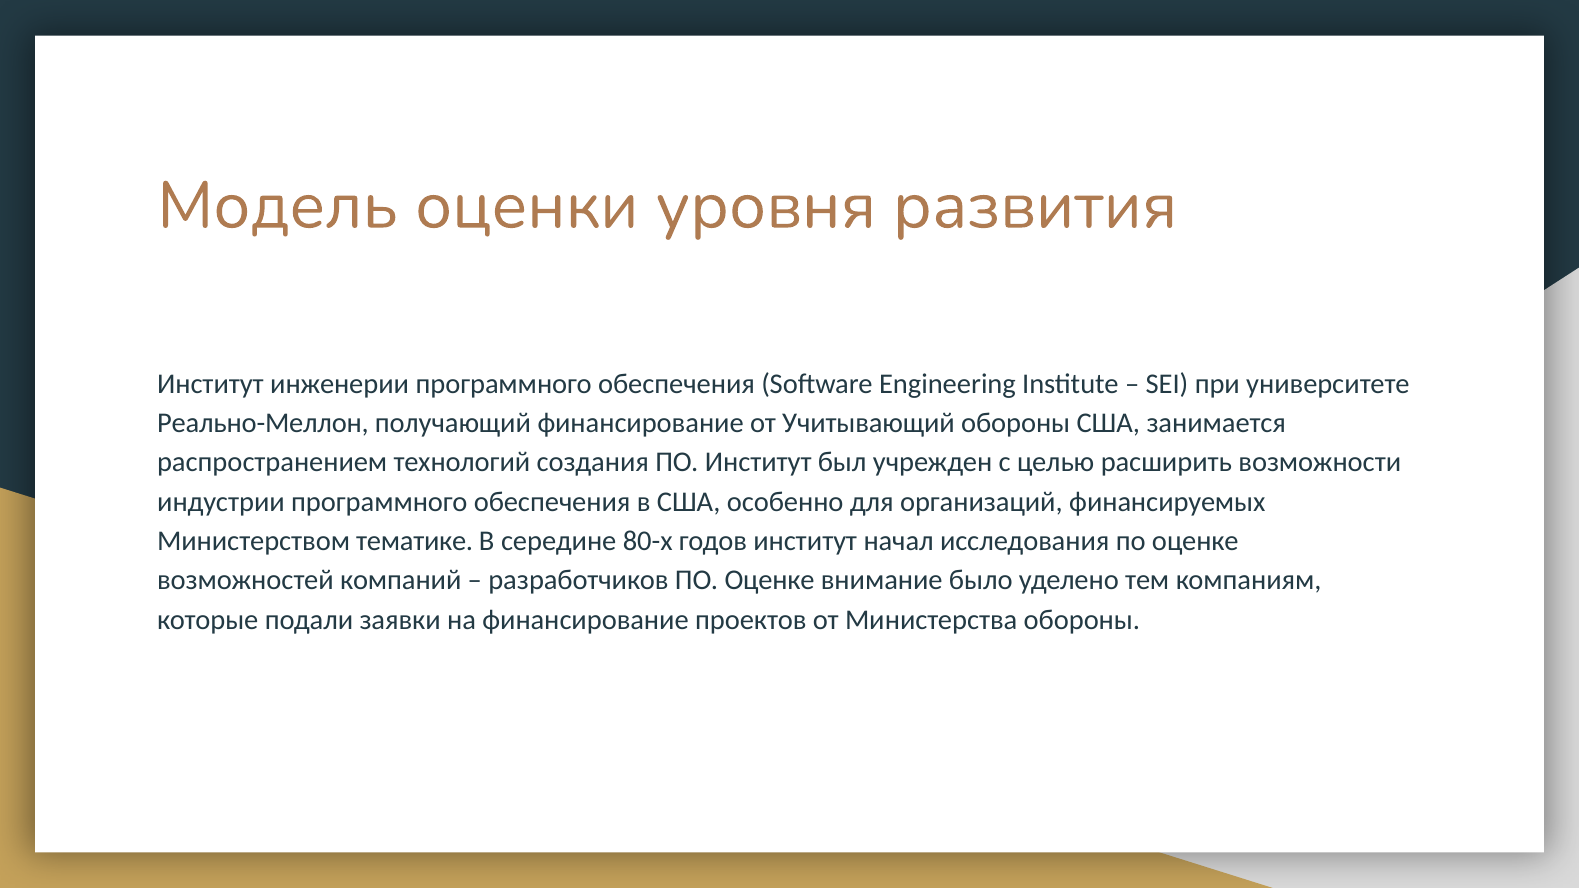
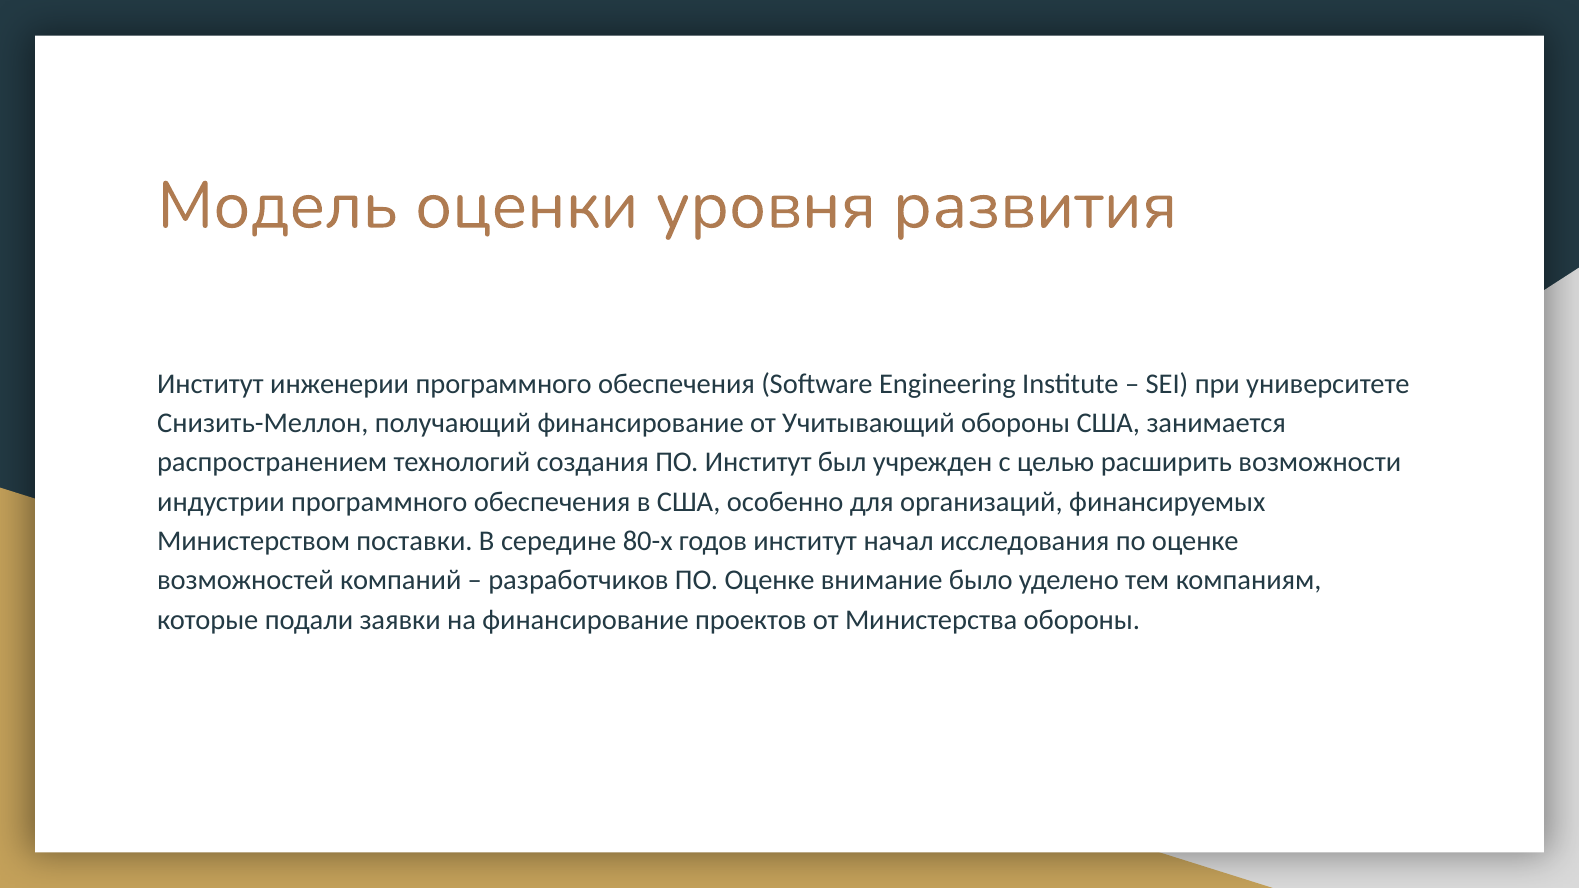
Реально-Меллон: Реально-Меллон -> Снизить-Меллон (263, 423)
тематике: тематике -> поставки (415, 541)
